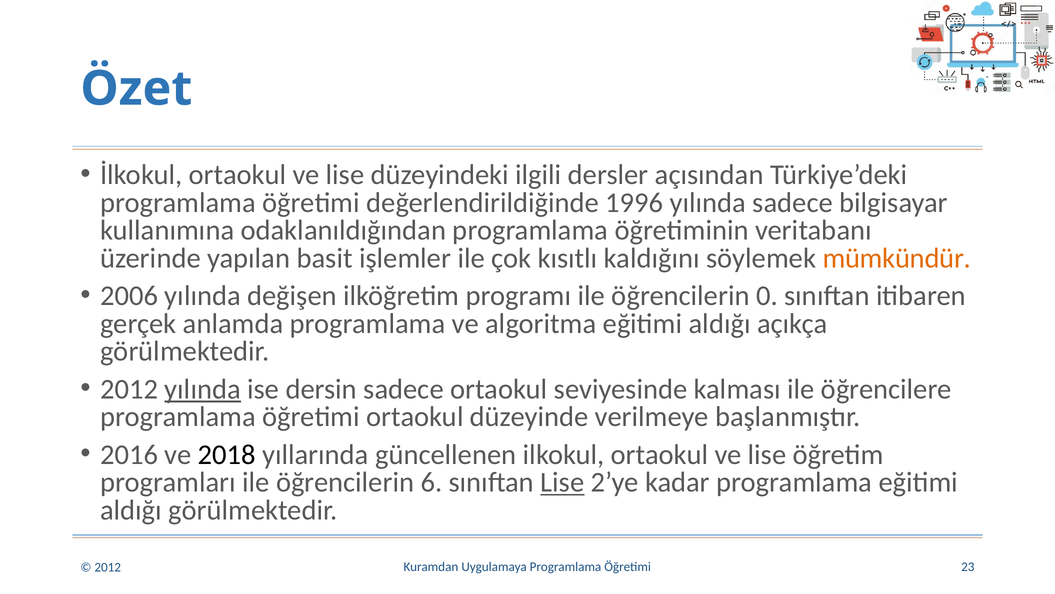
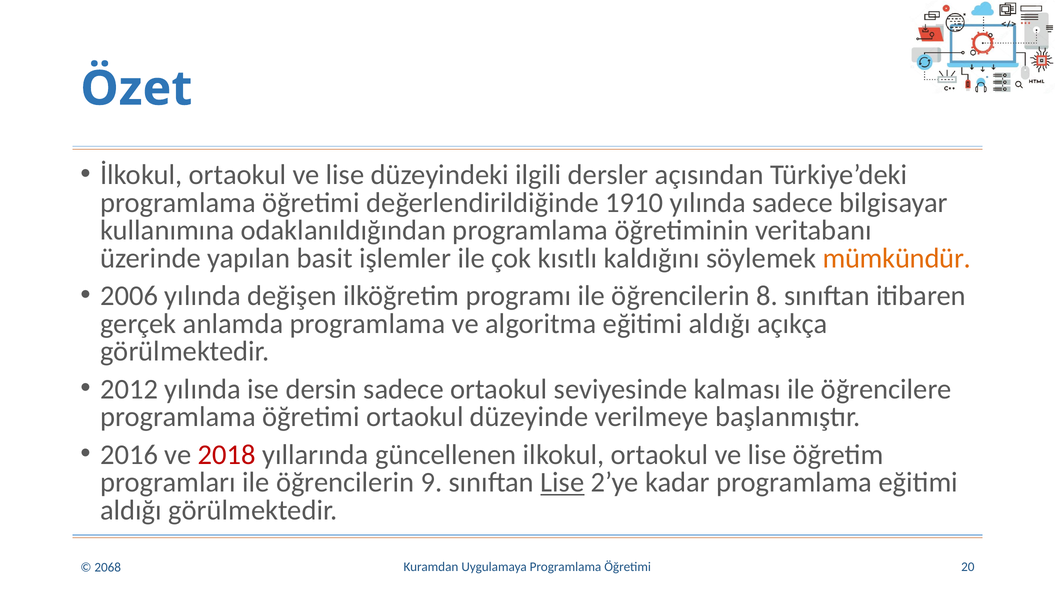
1996: 1996 -> 1910 (634, 202)
0: 0 -> 8 (767, 296)
yılında underline: present -> none (203, 389)
2018 colour: black -> red (227, 454)
6: 6 -> 9 (431, 482)
23: 23 -> 20 (968, 567)
2012: 2012 -> 2068 (108, 567)
